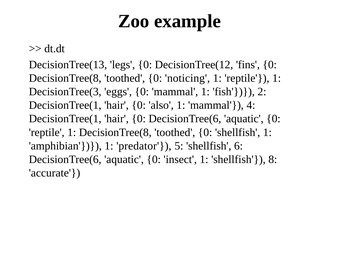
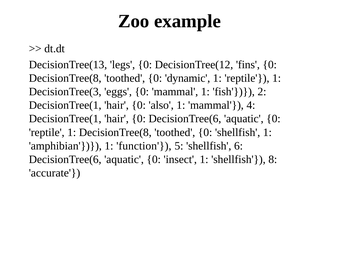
noticing: noticing -> dynamic (188, 78)
predator: predator -> function (144, 146)
